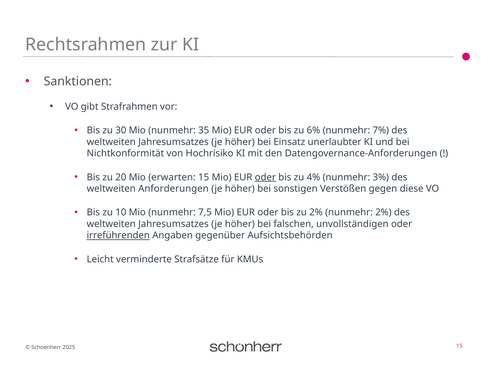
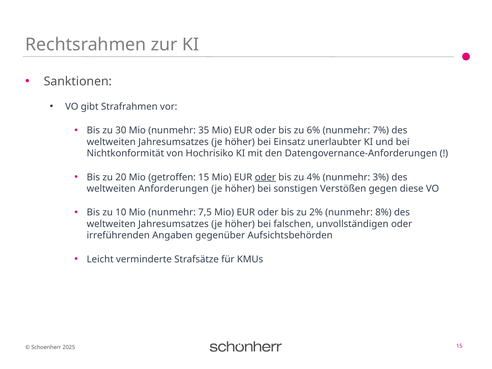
erwarten: erwarten -> getroffen (172, 177)
nunmehr 2%: 2% -> 8% (383, 212)
irreführenden underline: present -> none (118, 235)
